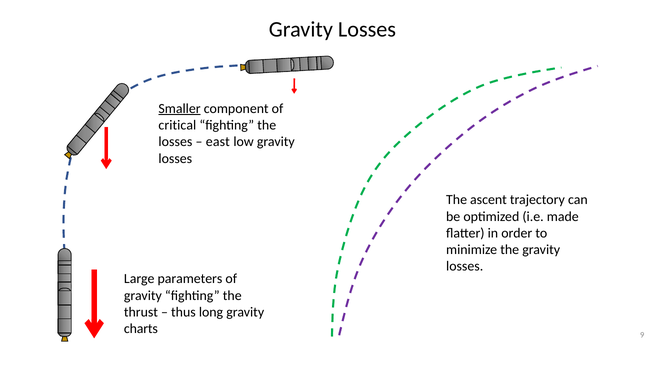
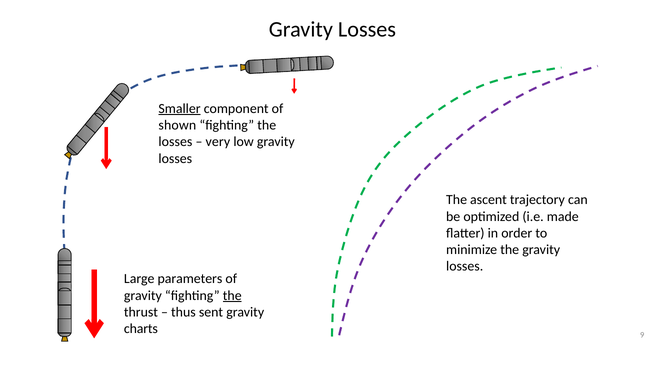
critical: critical -> shown (177, 125)
east: east -> very (218, 142)
the underline: none -> present (232, 296)
long: long -> sent (211, 312)
